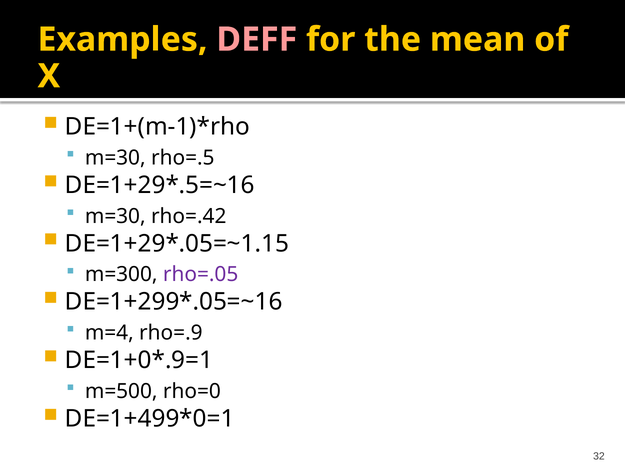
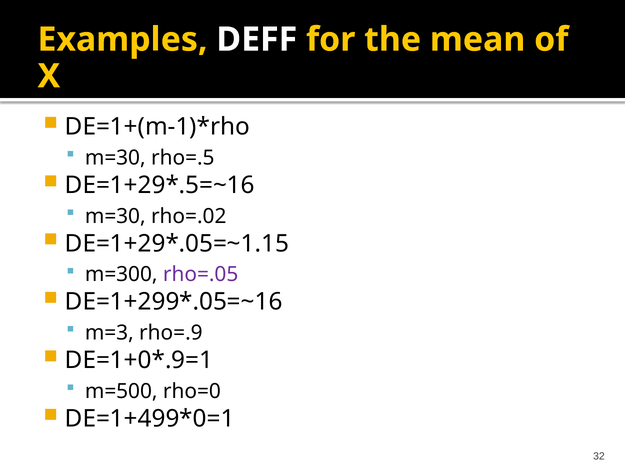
DEFF colour: pink -> white (257, 40)
rho=.42: rho=.42 -> rho=.02 (189, 216)
m=4: m=4 -> m=3 (109, 333)
